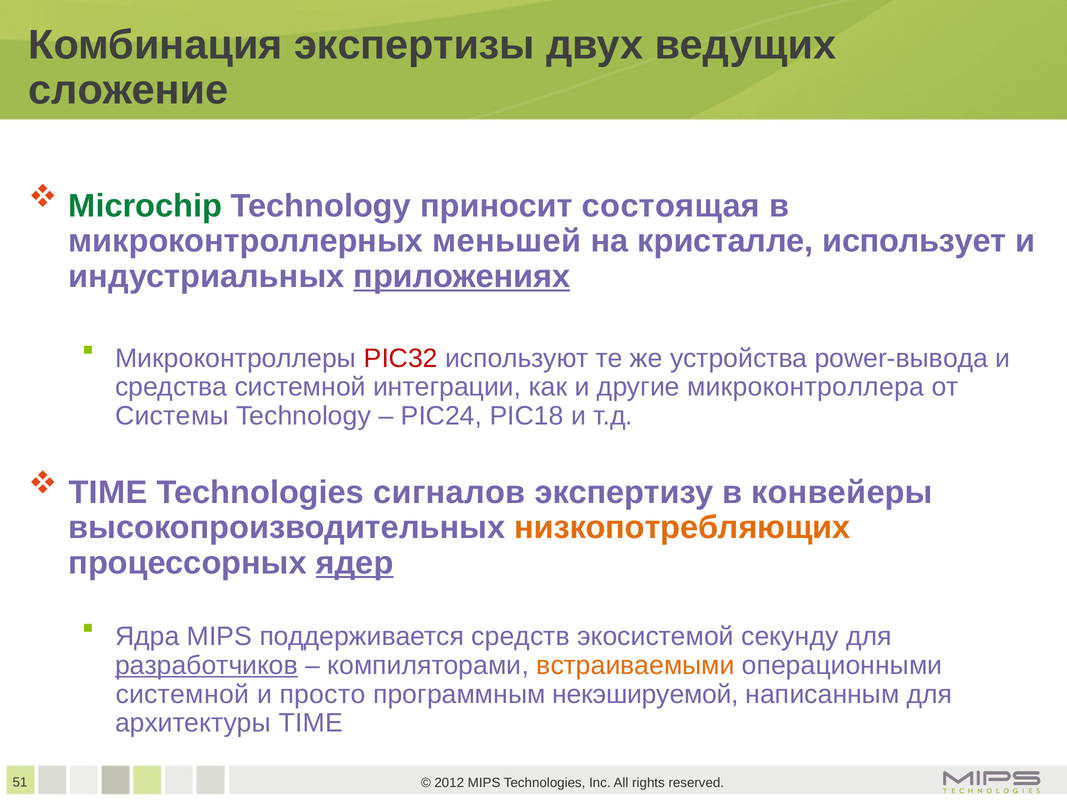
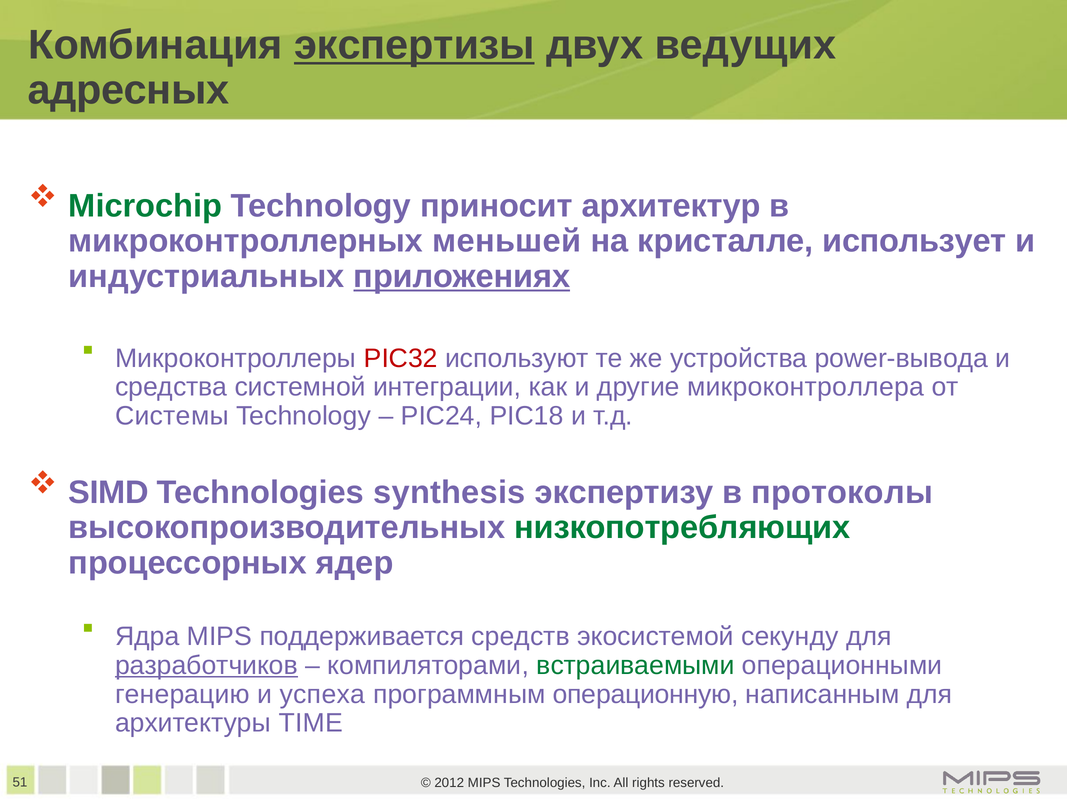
экспертизы underline: none -> present (414, 45)
сложение: сложение -> адресных (128, 90)
состоящая: состоящая -> архитектур (671, 206)
TIME: TIME -> SIMD (108, 493)
сигналов: сигналов -> synthesis (449, 493)
конвейеры: конвейеры -> протоколы (842, 493)
низкопотребляющих colour: orange -> green (682, 528)
ядер underline: present -> none (355, 563)
встраиваемыми colour: orange -> green (635, 666)
системной: системной -> генерацию (182, 694)
просто: просто -> успеха (322, 694)
некэшируемой: некэшируемой -> операционную (646, 694)
